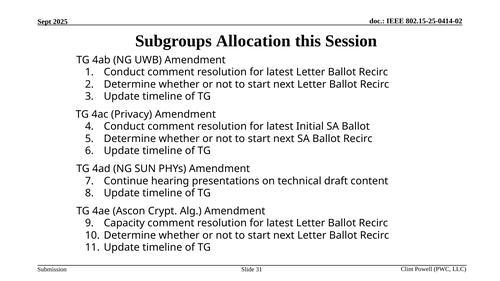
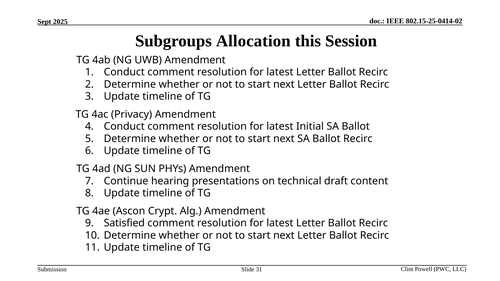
Capacity: Capacity -> Satisfied (124, 223)
